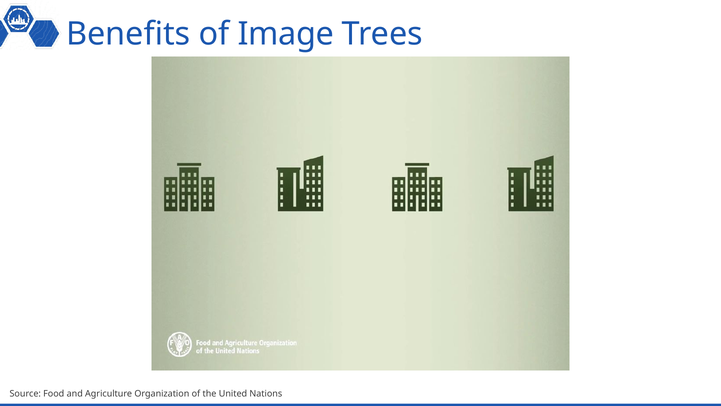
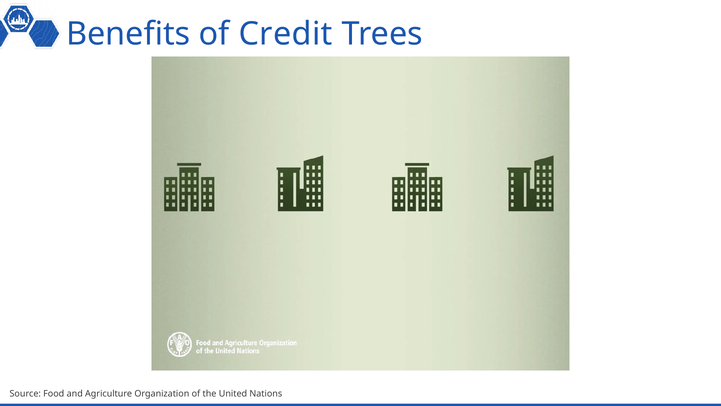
of Image: Image -> Credit (285, 34)
